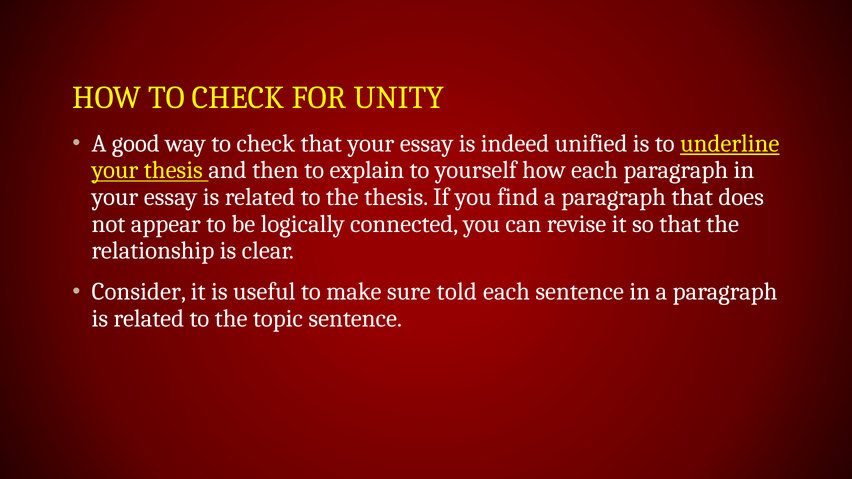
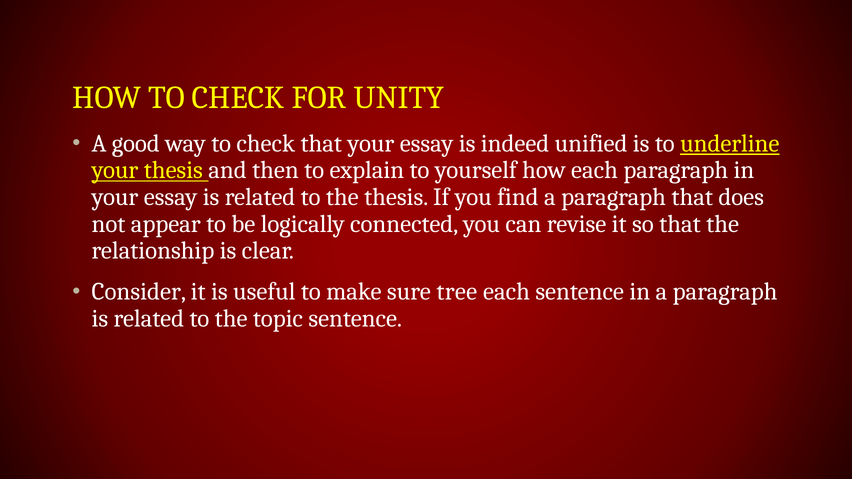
told: told -> tree (457, 292)
